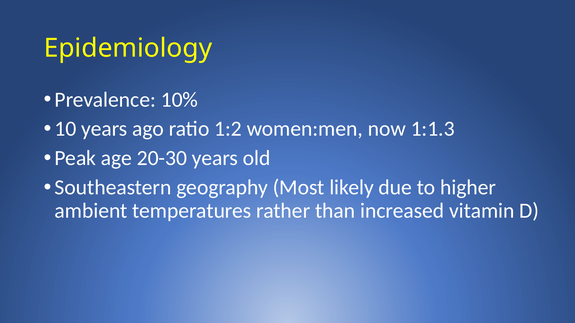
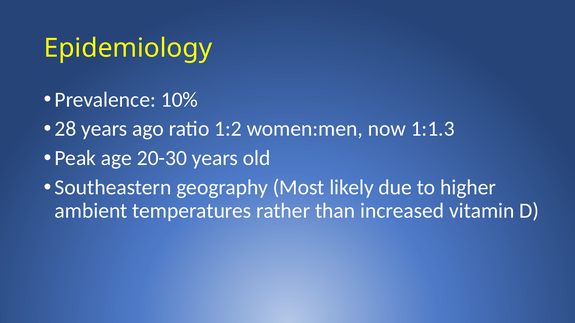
10: 10 -> 28 (66, 129)
